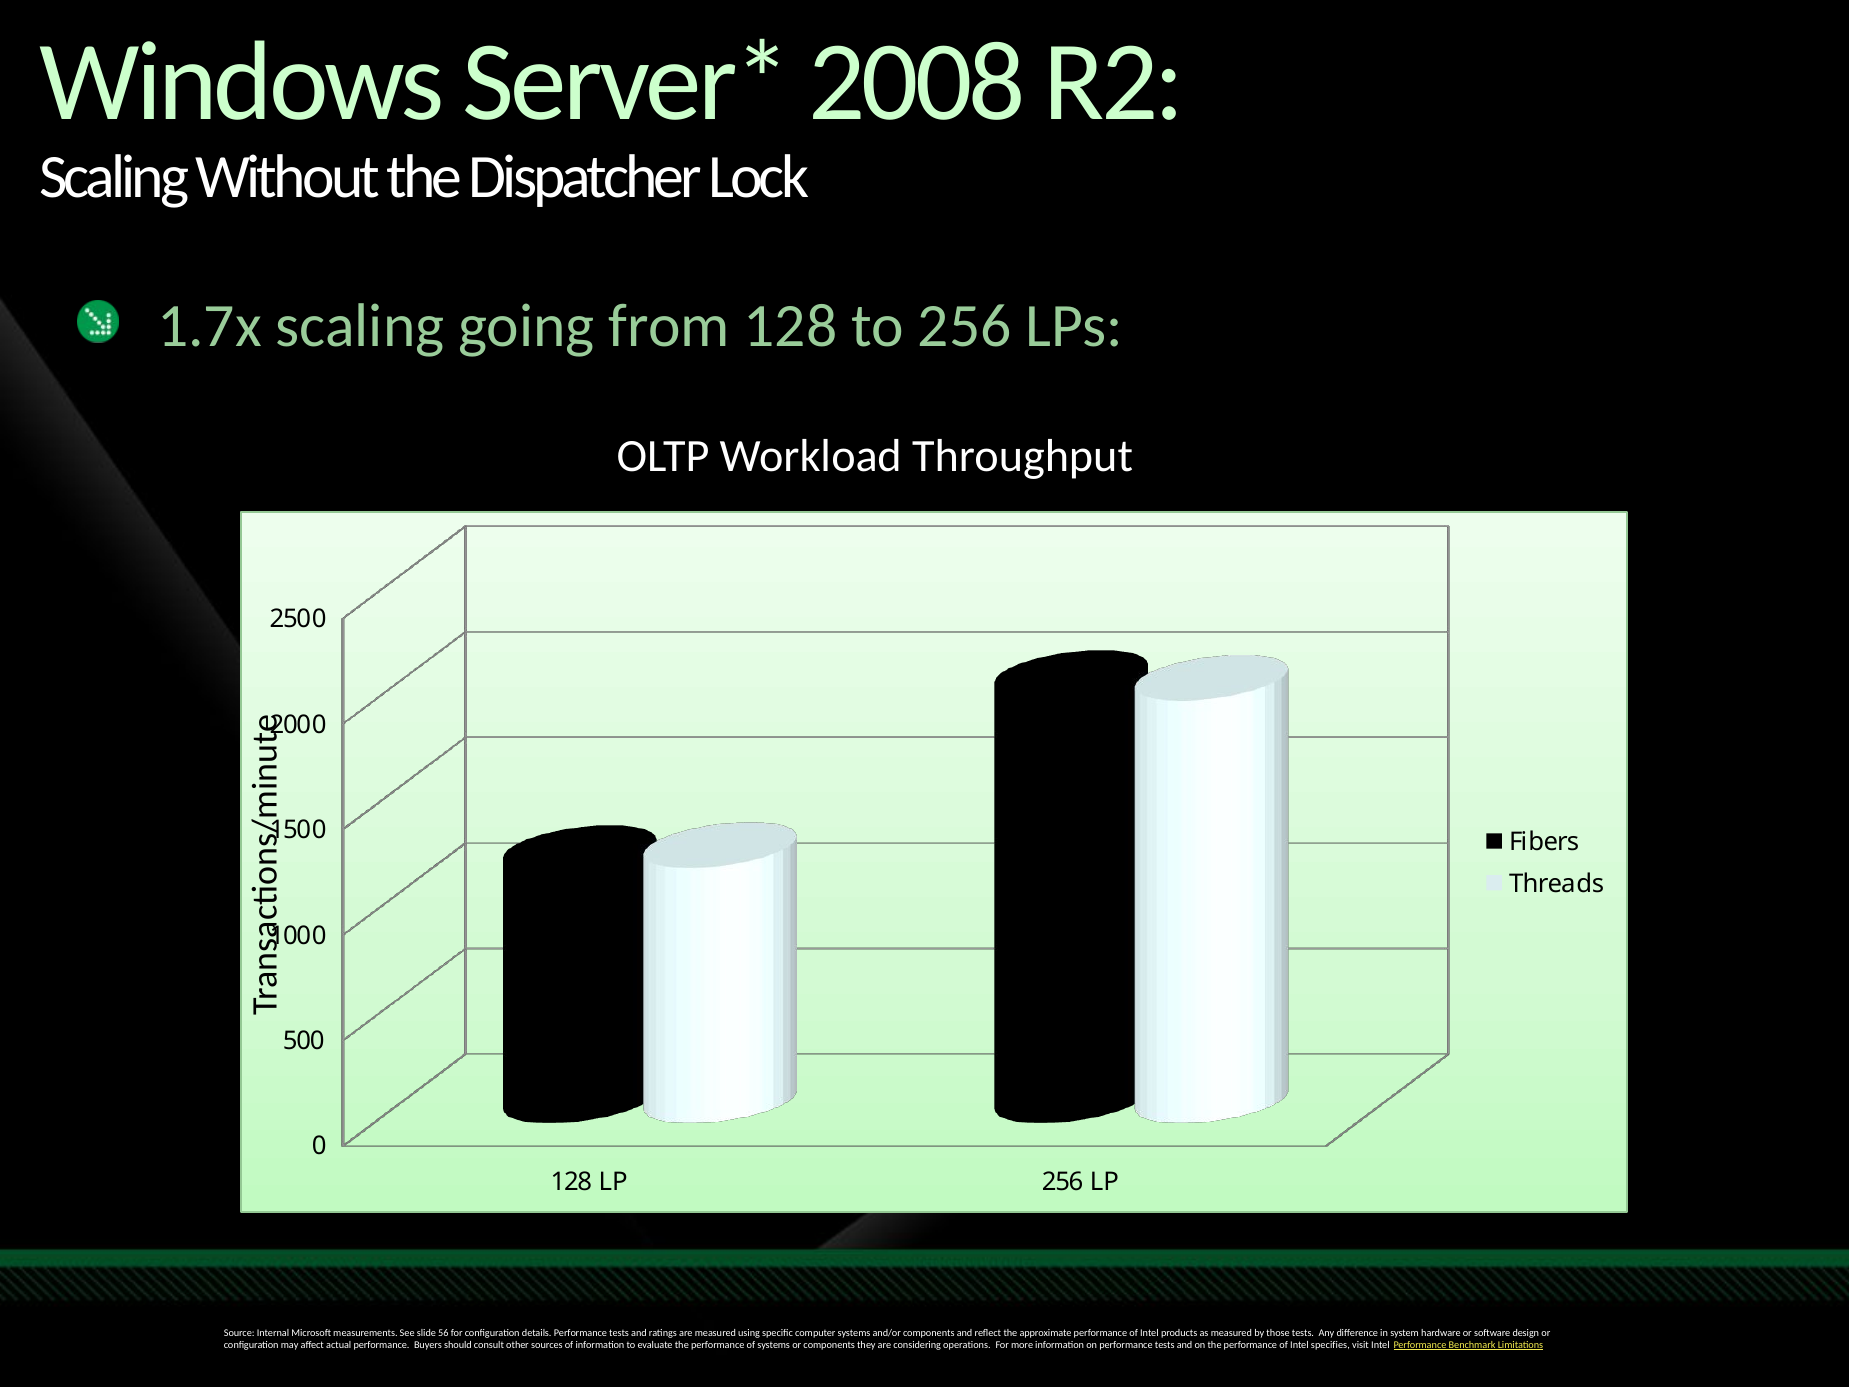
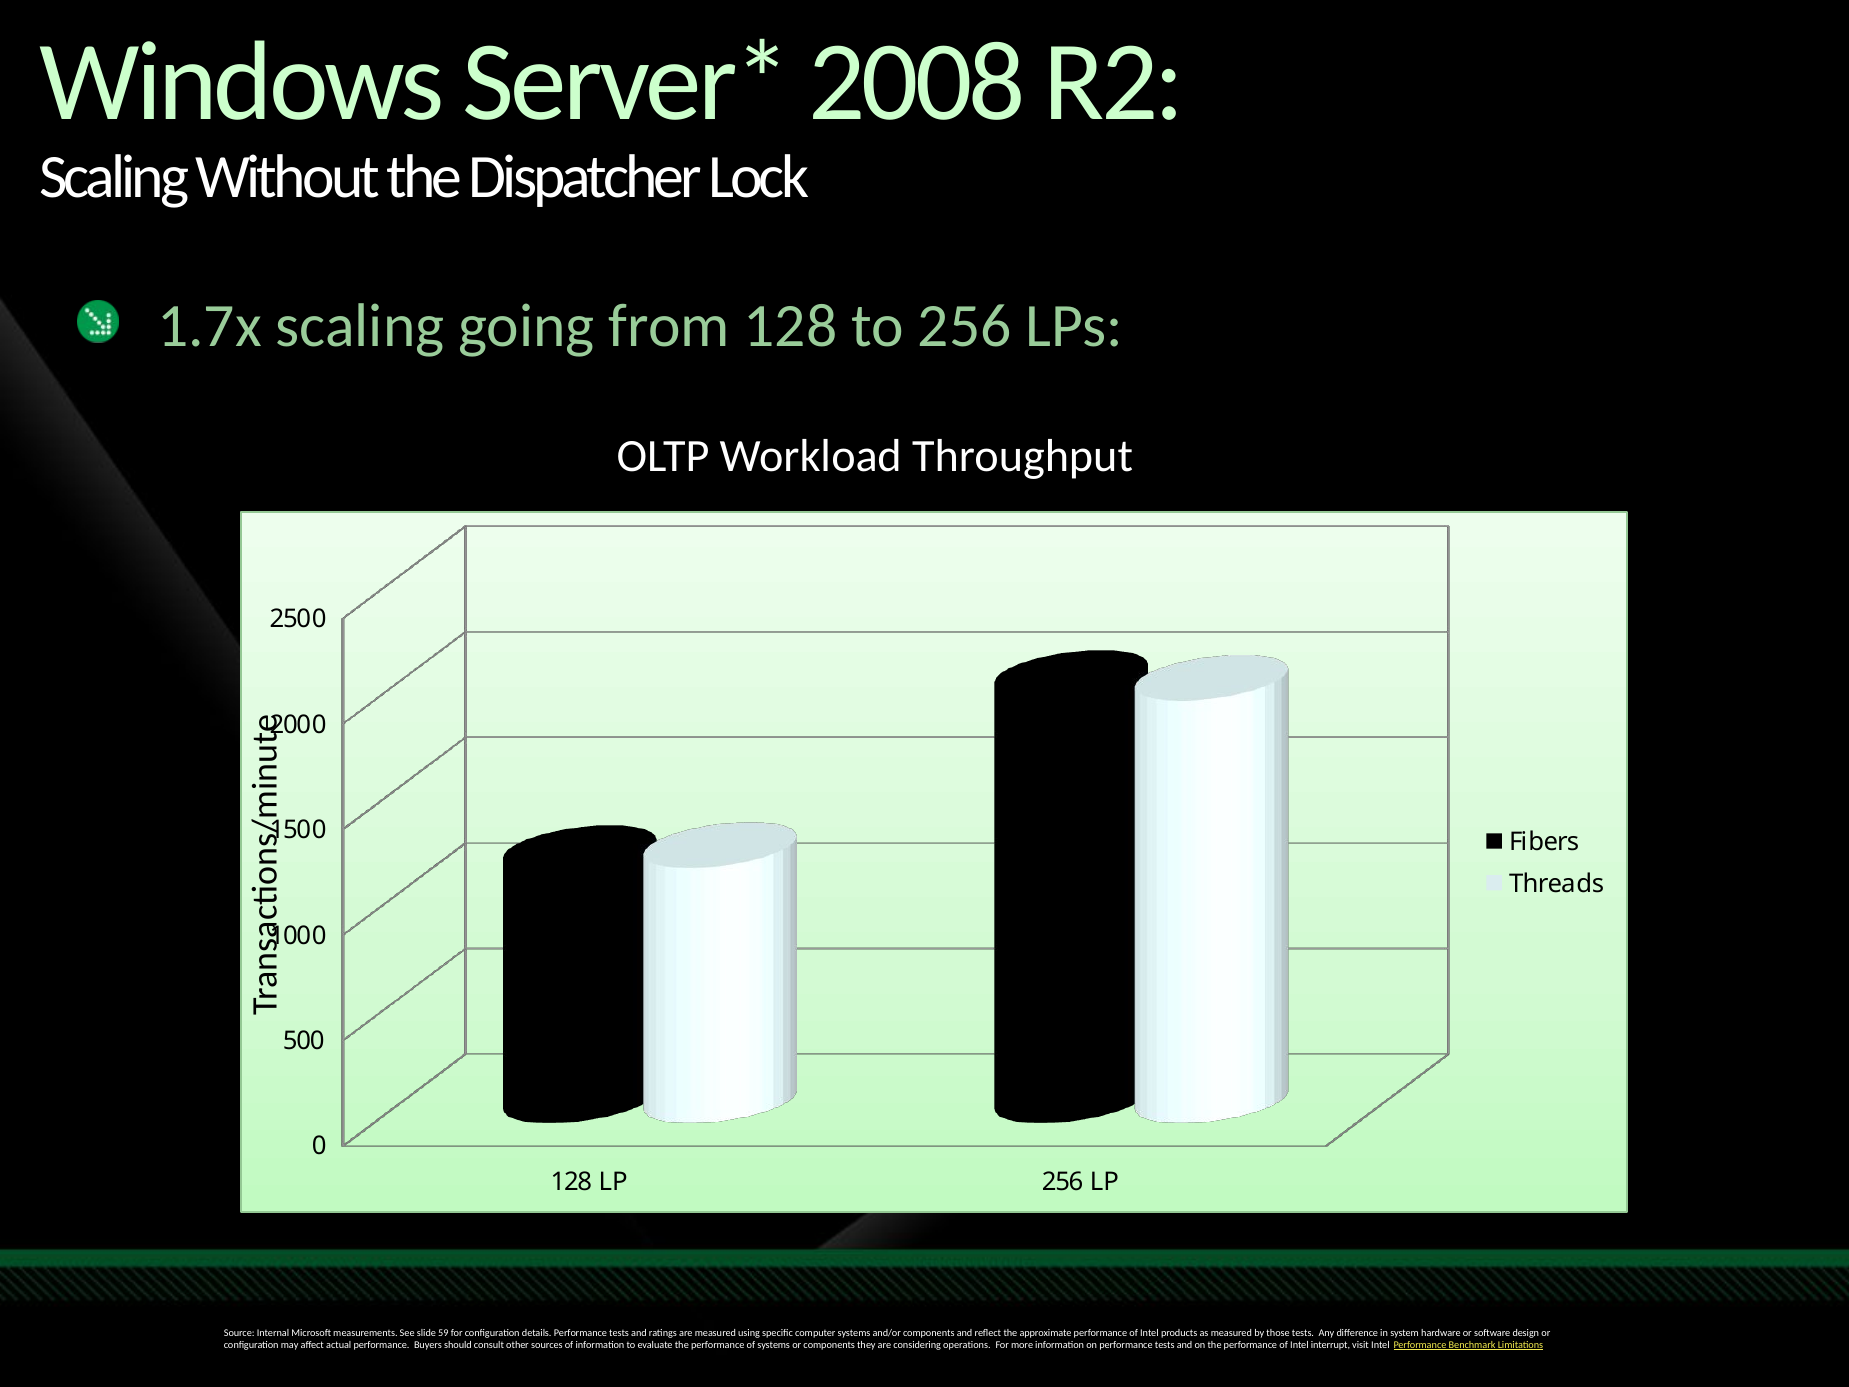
56: 56 -> 59 (443, 1332)
specifies: specifies -> interrupt (1330, 1345)
